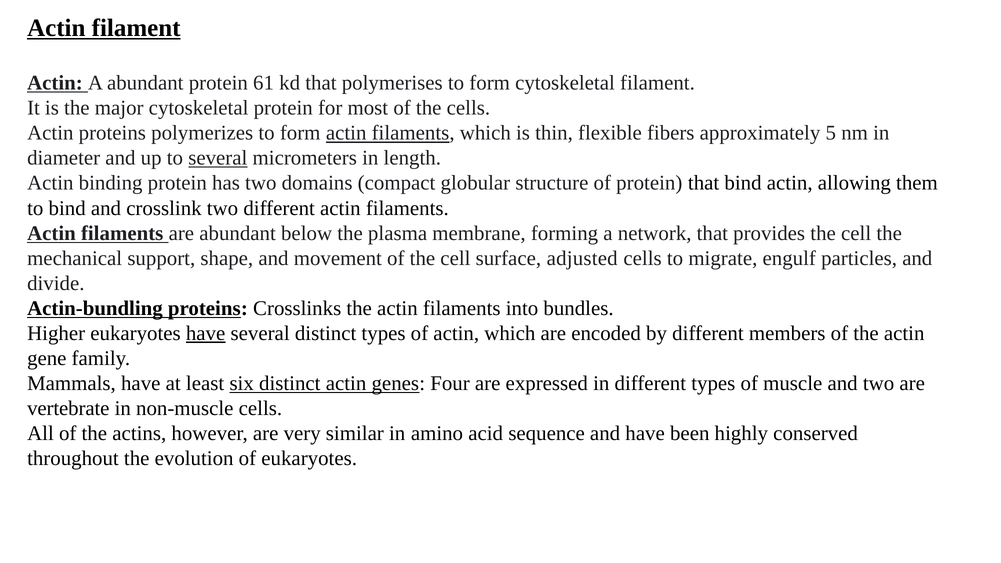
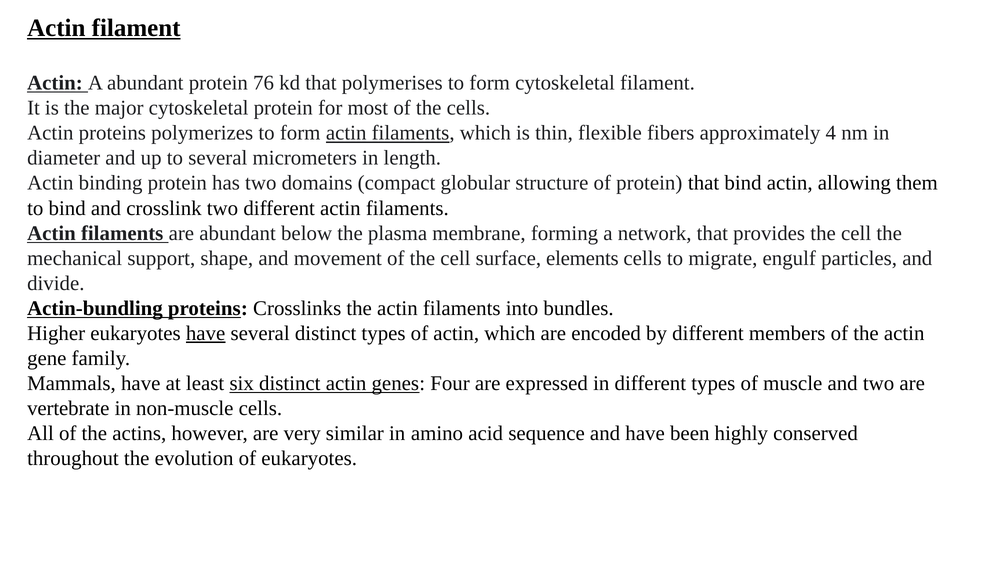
61: 61 -> 76 (264, 83)
5: 5 -> 4 (831, 133)
several underline: present -> none (218, 158)
adjusted: adjusted -> elements (582, 258)
